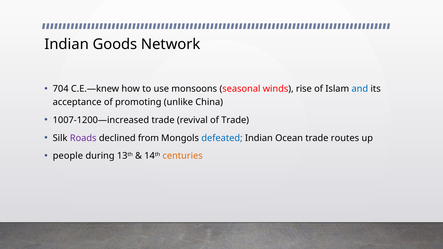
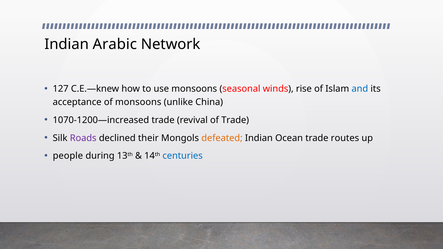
Goods: Goods -> Arabic (115, 44)
704: 704 -> 127 (61, 89)
of promoting: promoting -> monsoons (138, 102)
1007-1200—increased: 1007-1200—increased -> 1070-1200—increased (101, 120)
from: from -> their (148, 138)
defeated colour: blue -> orange (222, 138)
centuries colour: orange -> blue (183, 156)
